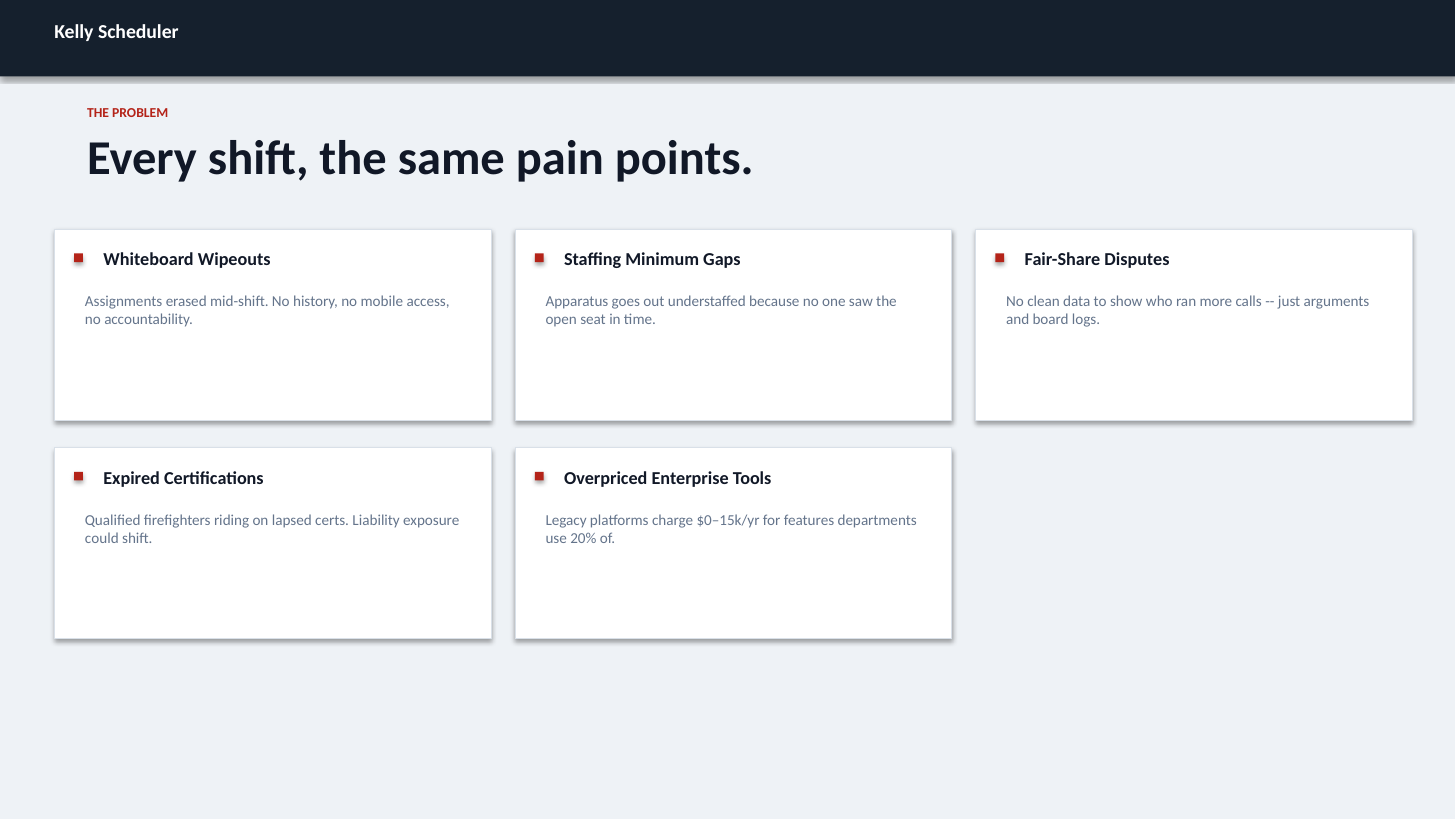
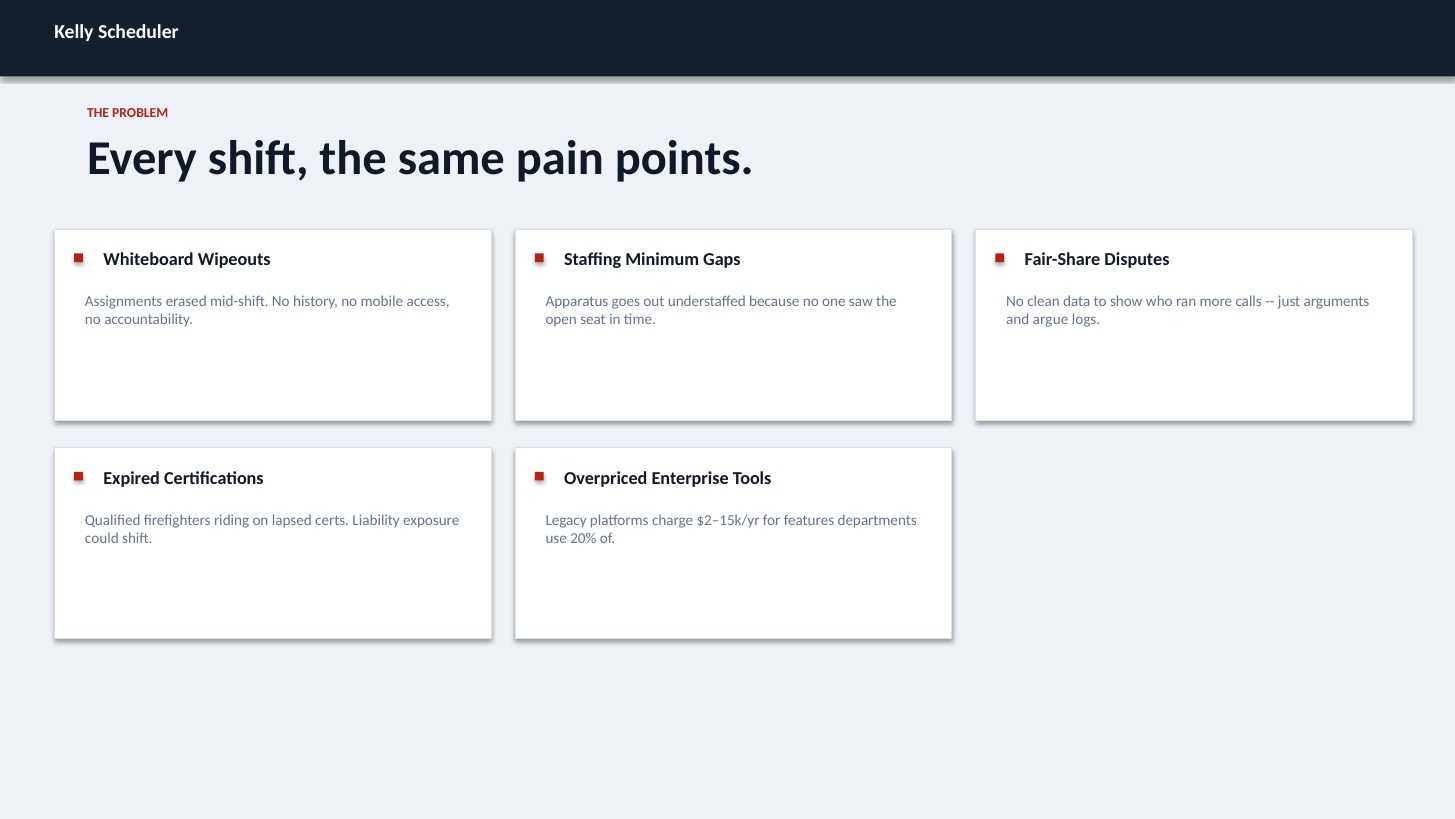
board: board -> argue (1051, 320)
$0–15k/yr: $0–15k/yr -> $2–15k/yr (728, 520)
